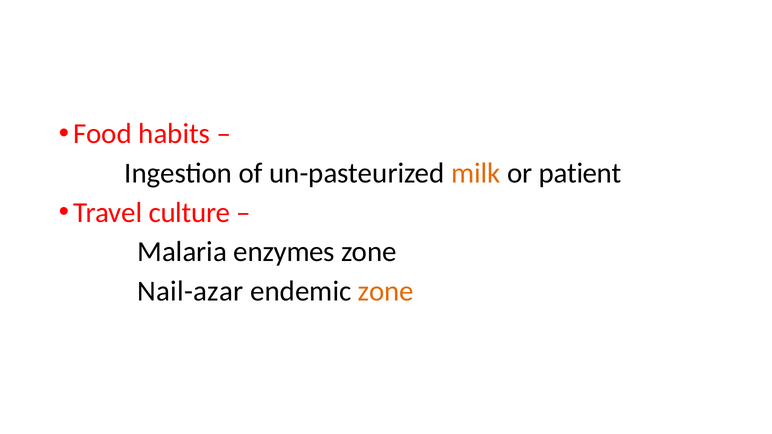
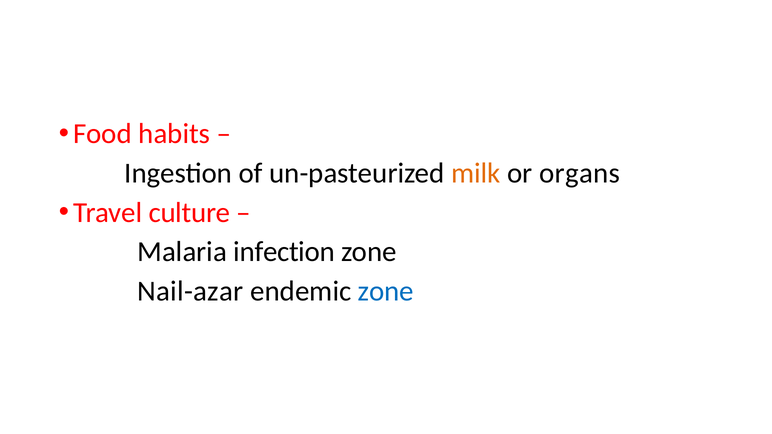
patient: patient -> organs (580, 173)
enzymes: enzymes -> infection (284, 252)
zone colour: orange -> blue (386, 291)
